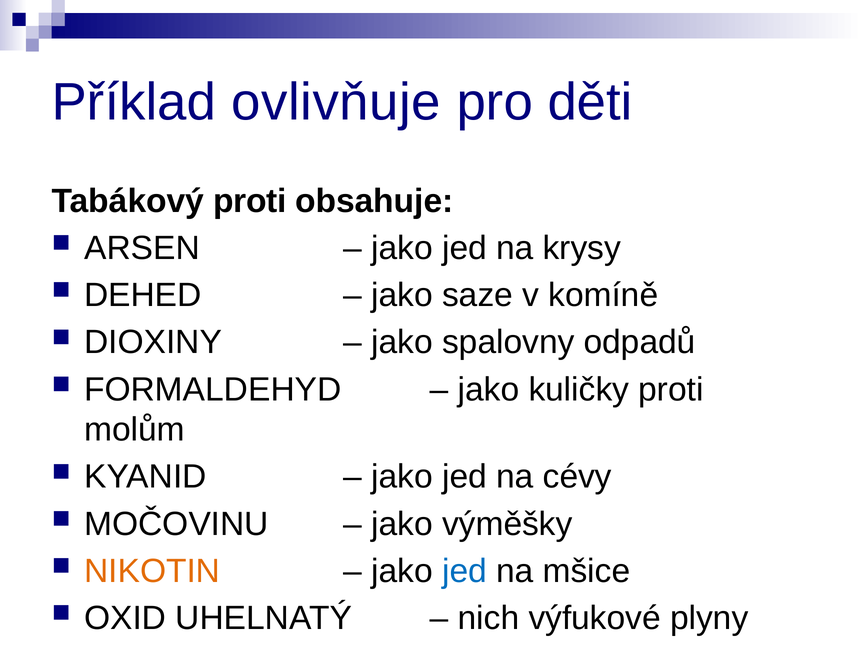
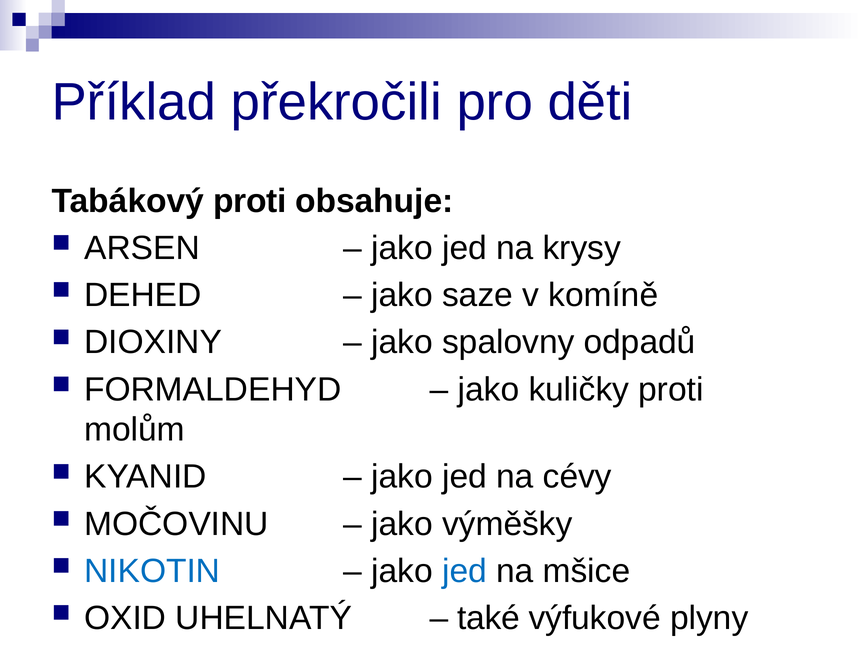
ovlivňuje: ovlivňuje -> překročili (336, 102)
NIKOTIN colour: orange -> blue (152, 571)
nich: nich -> také (489, 618)
